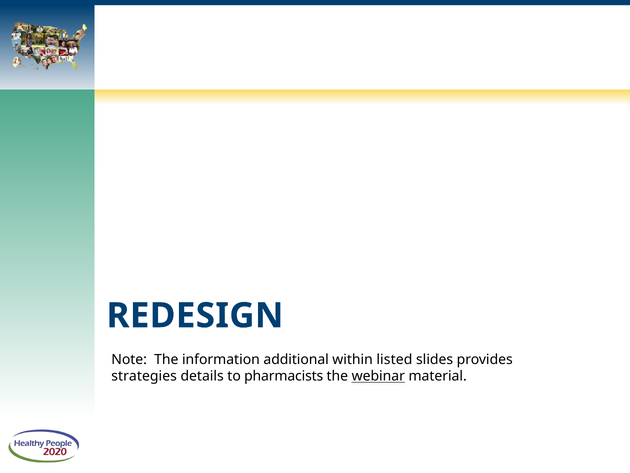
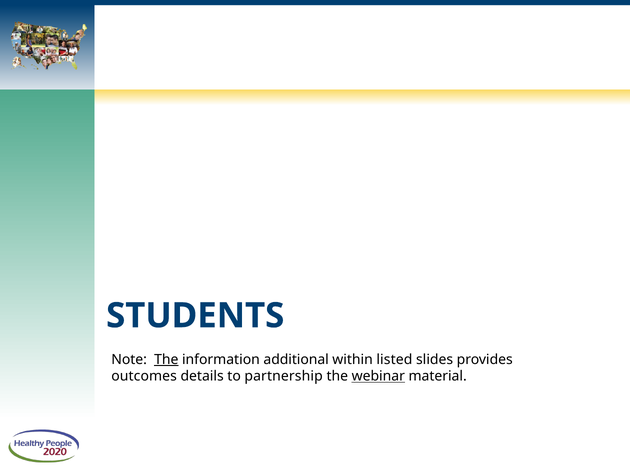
REDESIGN: REDESIGN -> STUDENTS (195, 315)
The underline: none -> present (166, 359)
strategies: strategies -> outcomes (144, 376)
pharmacists: pharmacists -> partnership (284, 376)
